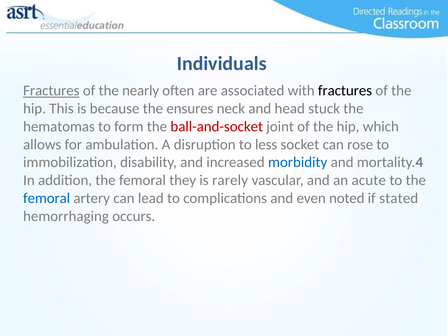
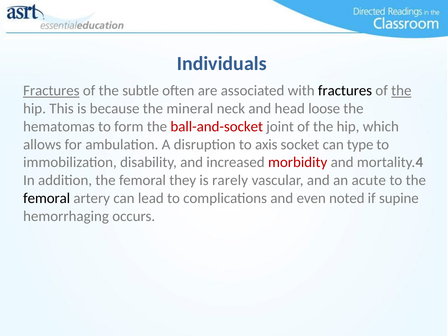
nearly: nearly -> subtle (141, 91)
the underline: none -> present (401, 91)
ensures: ensures -> mineral (190, 109)
stuck: stuck -> loose (324, 109)
less: less -> axis (266, 144)
rose: rose -> type (360, 144)
morbidity colour: blue -> red (298, 162)
femoral colour: blue -> black (47, 198)
stated: stated -> supine (399, 198)
